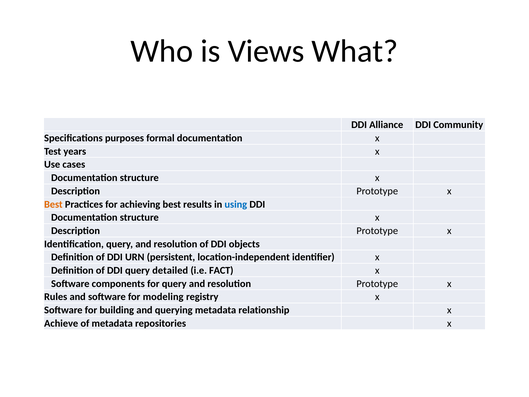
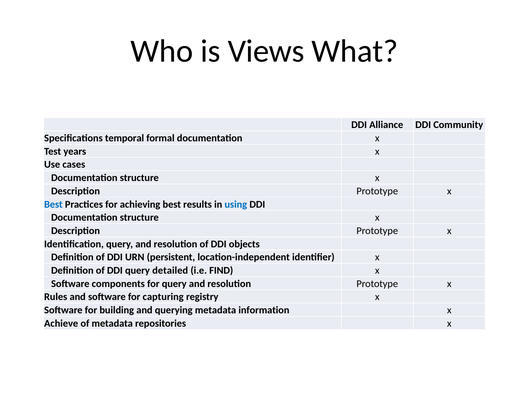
purposes: purposes -> temporal (125, 138)
Best colour: orange -> blue (53, 204)
FACT: FACT -> FIND (221, 270)
modeling: modeling -> capturing (163, 297)
relationship: relationship -> information (264, 310)
